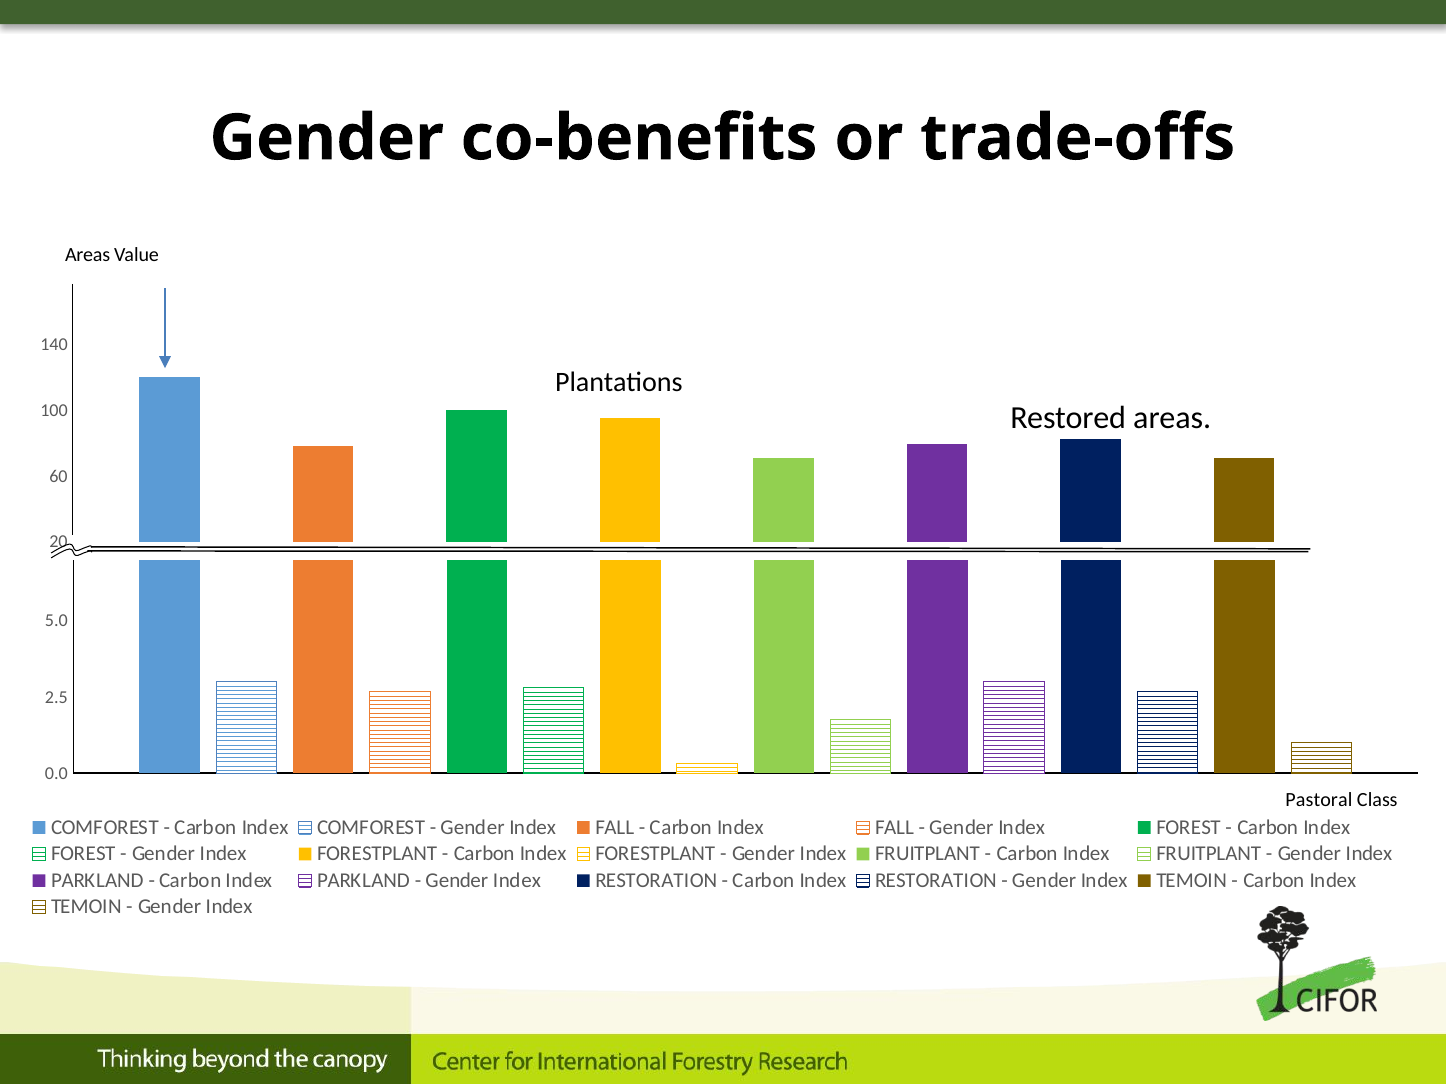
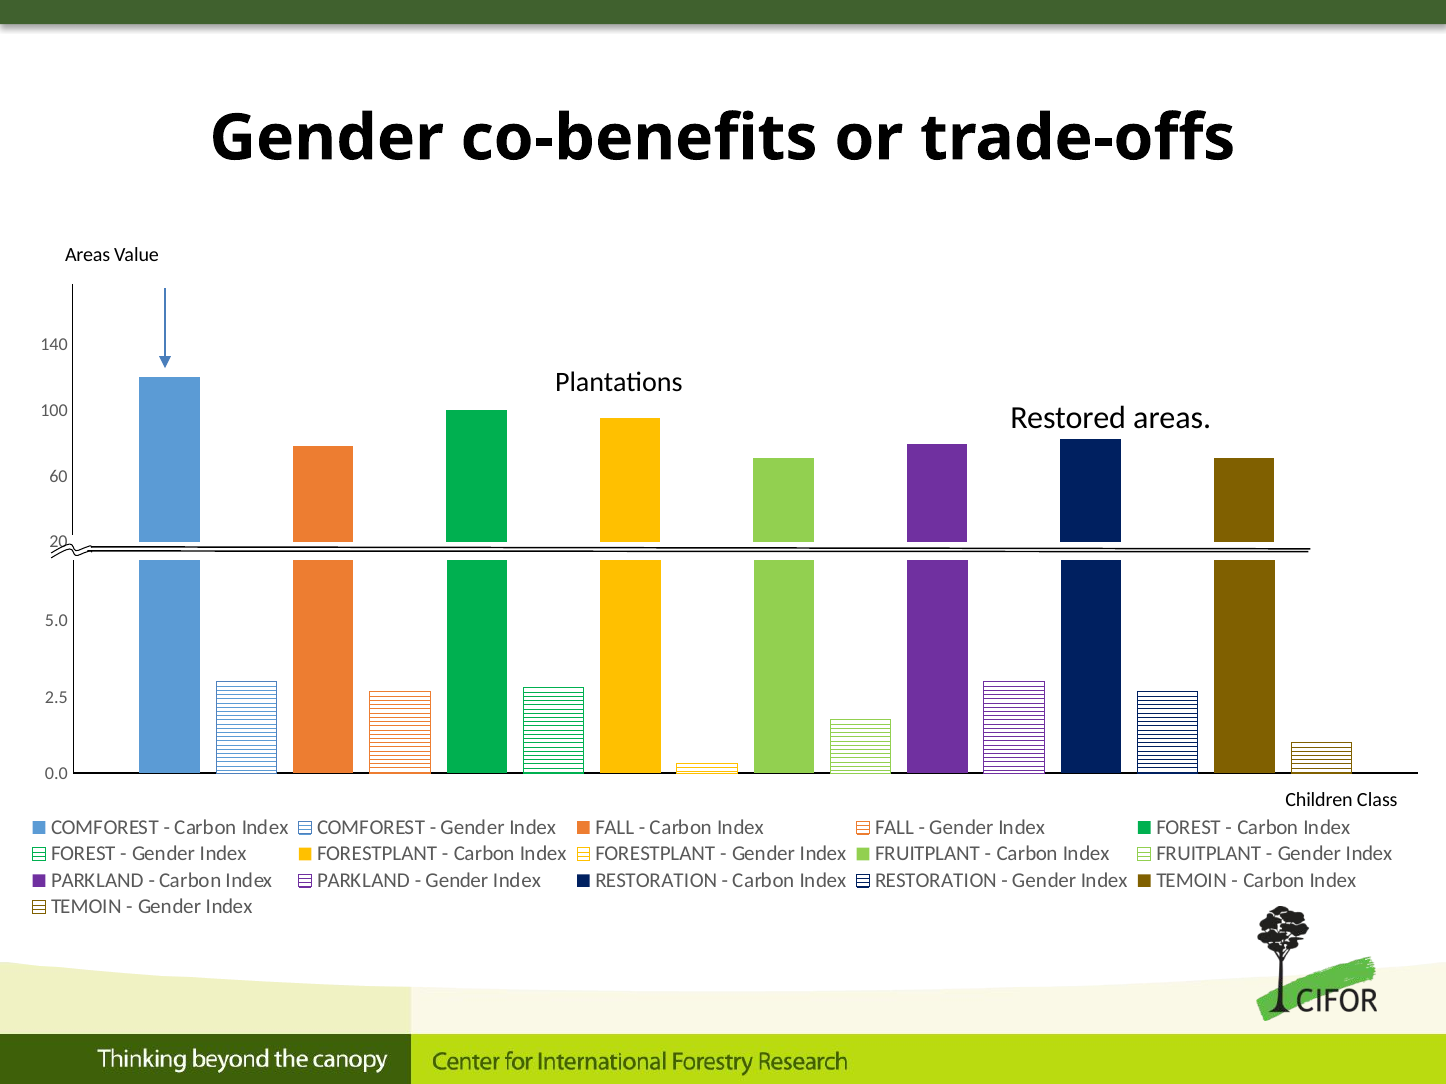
Pastoral: Pastoral -> Children (1319, 800)
